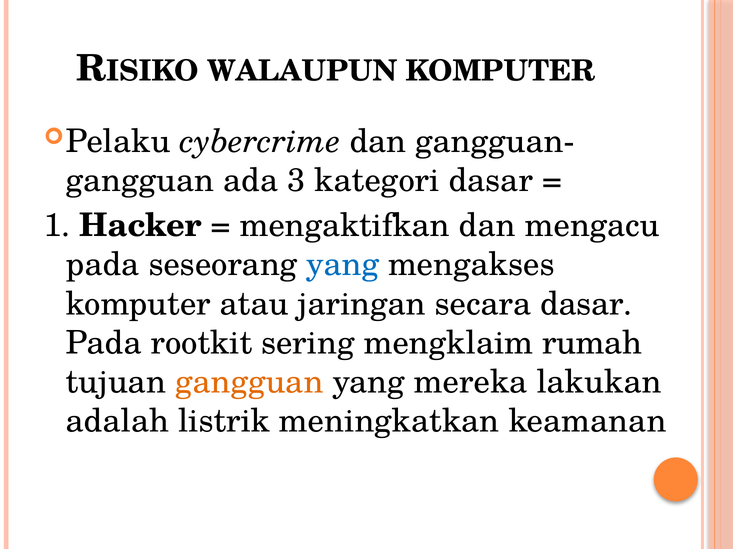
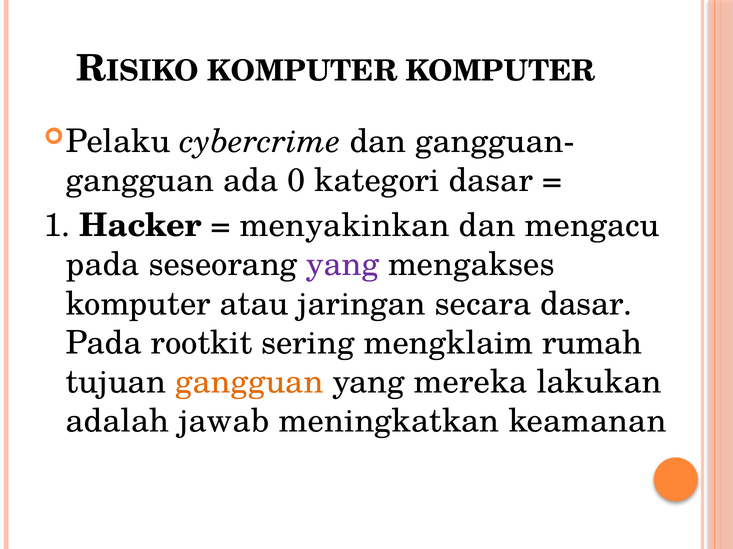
WALAUPUN: WALAUPUN -> KOMPUTER (302, 71)
3: 3 -> 0 (296, 181)
mengaktifkan: mengaktifkan -> menyakinkan (345, 226)
yang colour: blue -> purple (343, 265)
listrik: listrik -> jawab (224, 422)
